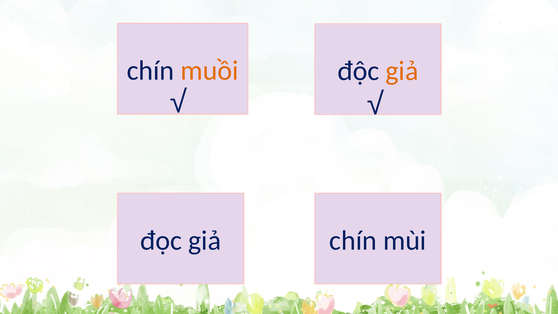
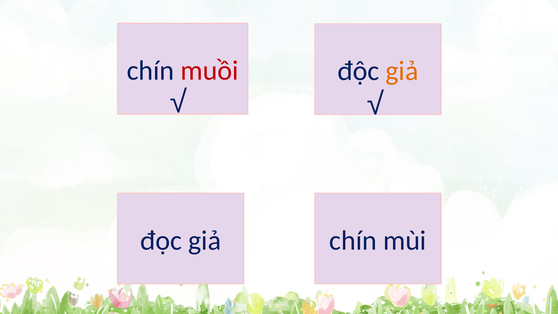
muồi colour: orange -> red (209, 71)
